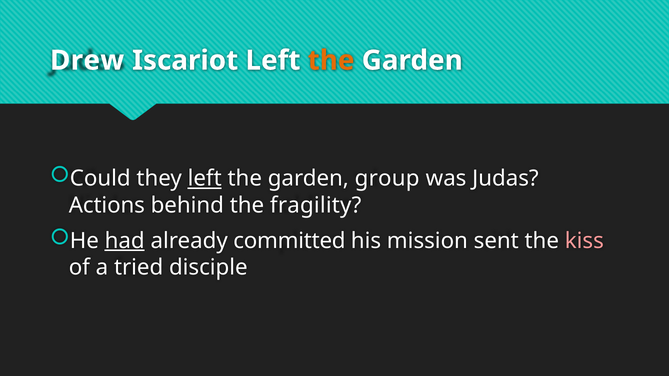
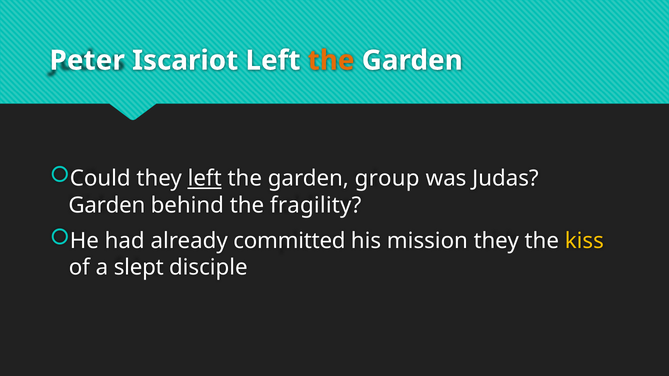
Drew: Drew -> Peter (87, 60)
Actions: Actions -> Garden (107, 206)
had underline: present -> none (125, 241)
mission sent: sent -> they (496, 241)
kiss colour: pink -> yellow (584, 241)
tried: tried -> slept (139, 268)
